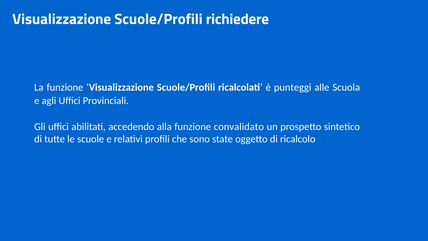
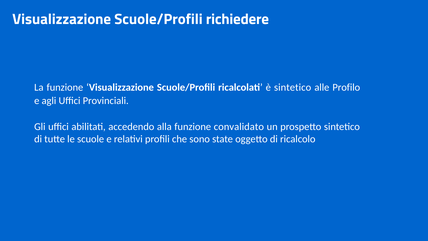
è punteggi: punteggi -> sintetico (293, 87)
Scuola: Scuola -> Profilo (346, 87)
